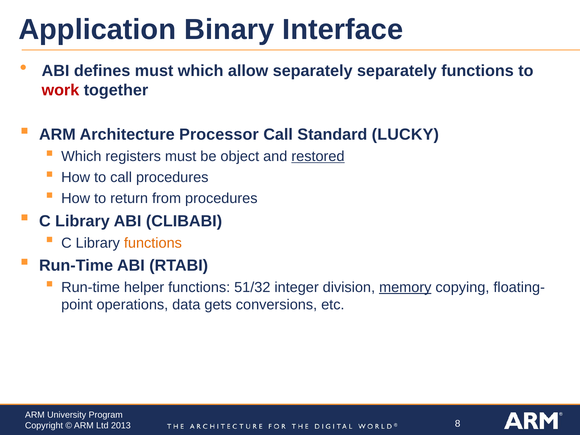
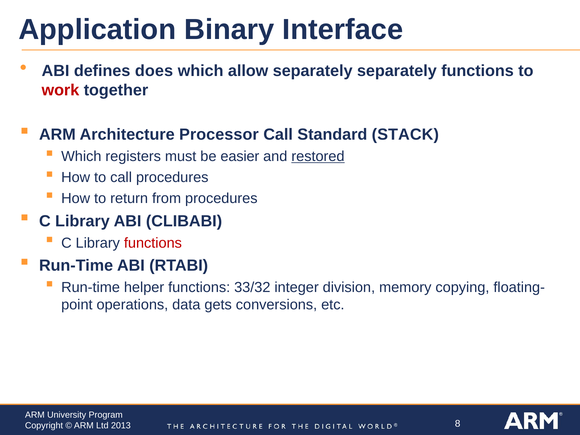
defines must: must -> does (154, 71)
LUCKY: LUCKY -> STACK (405, 135)
object: object -> easier (240, 156)
functions colour: orange -> red (153, 243)
51/32: 51/32 -> 33/32 (252, 287)
memory underline: present -> none (405, 287)
